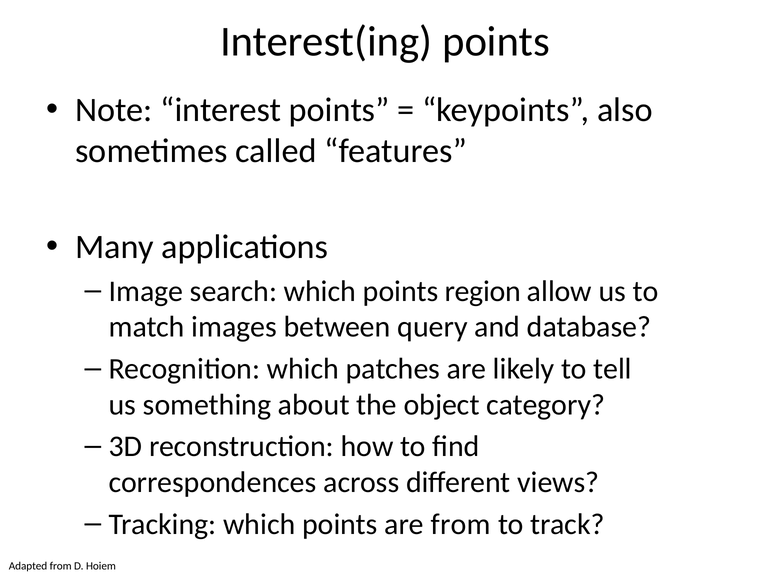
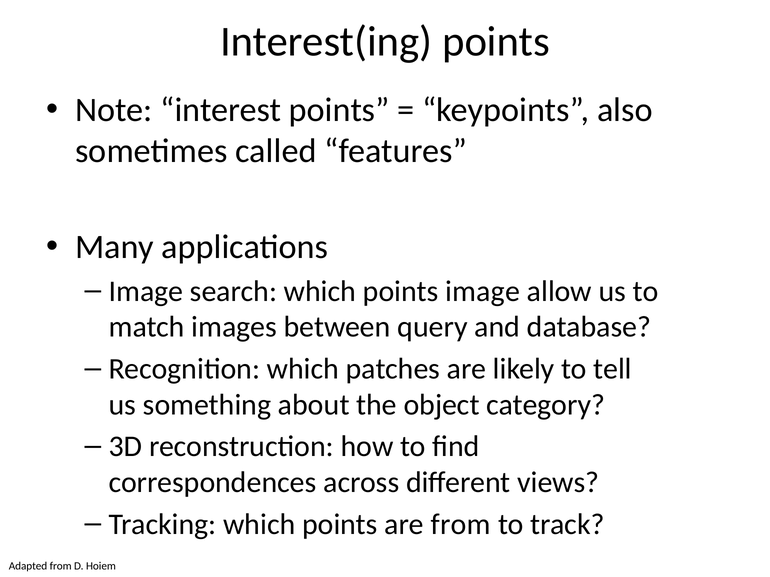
points region: region -> image (483, 291)
